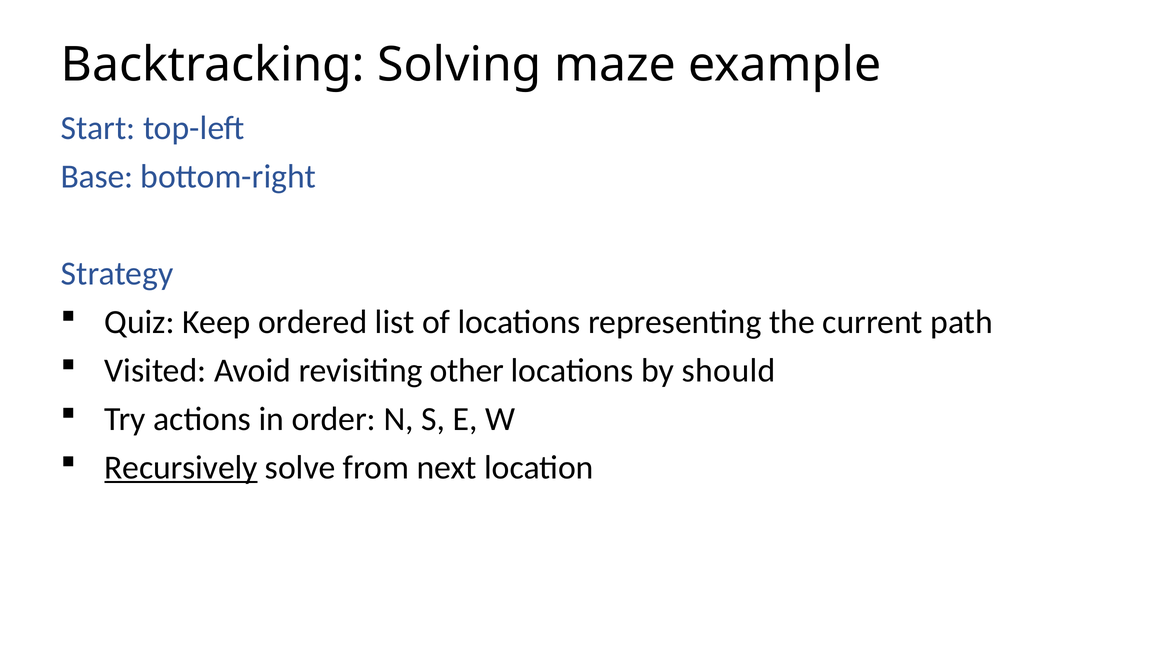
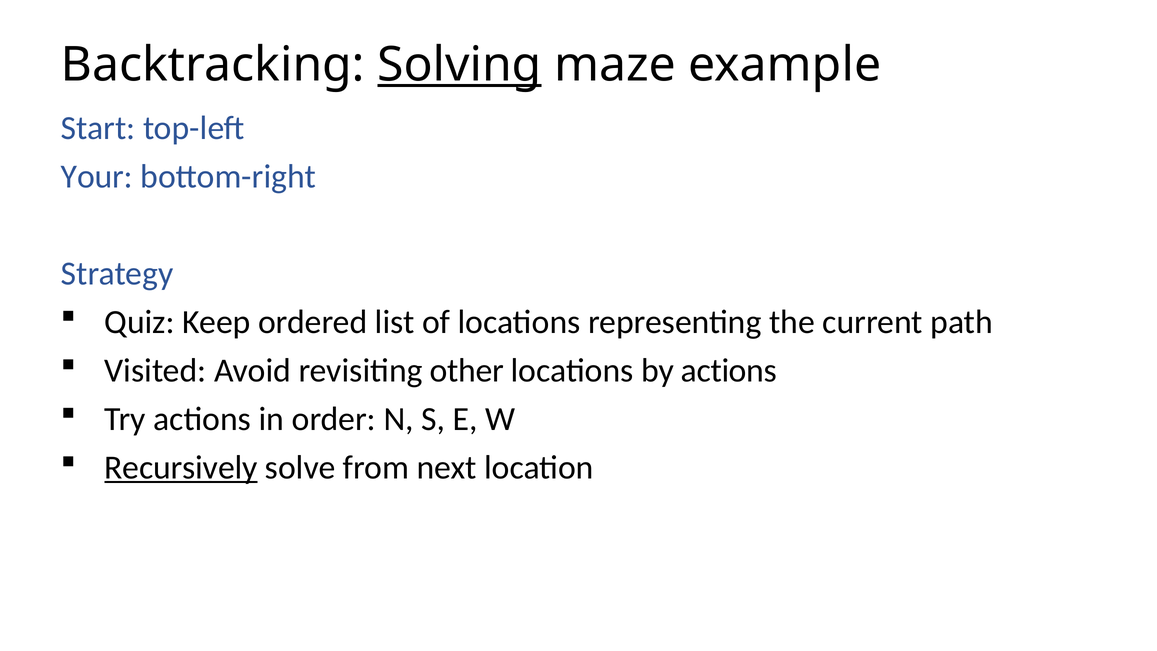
Solving underline: none -> present (459, 65)
Base: Base -> Your (97, 176)
by should: should -> actions (729, 370)
